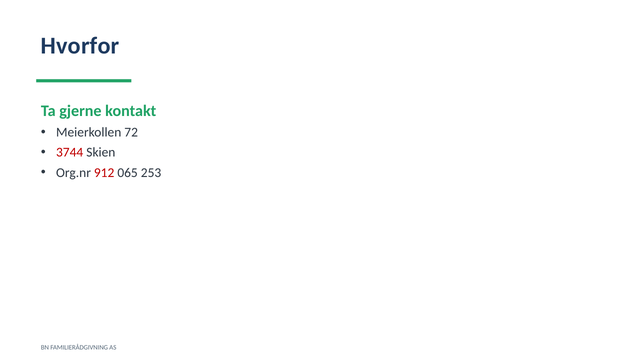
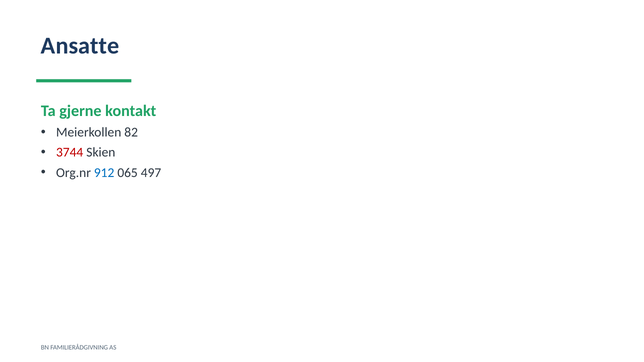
Hvorfor: Hvorfor -> Ansatte (80, 46)
72: 72 -> 82 (131, 132)
912 colour: red -> blue (104, 173)
253: 253 -> 497 (151, 173)
